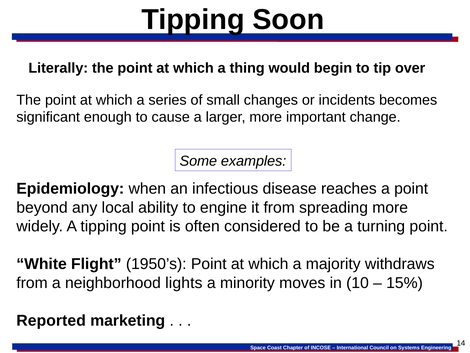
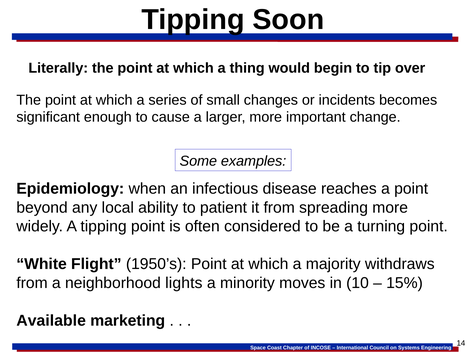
engine: engine -> patient (223, 207)
Reported: Reported -> Available (51, 320)
